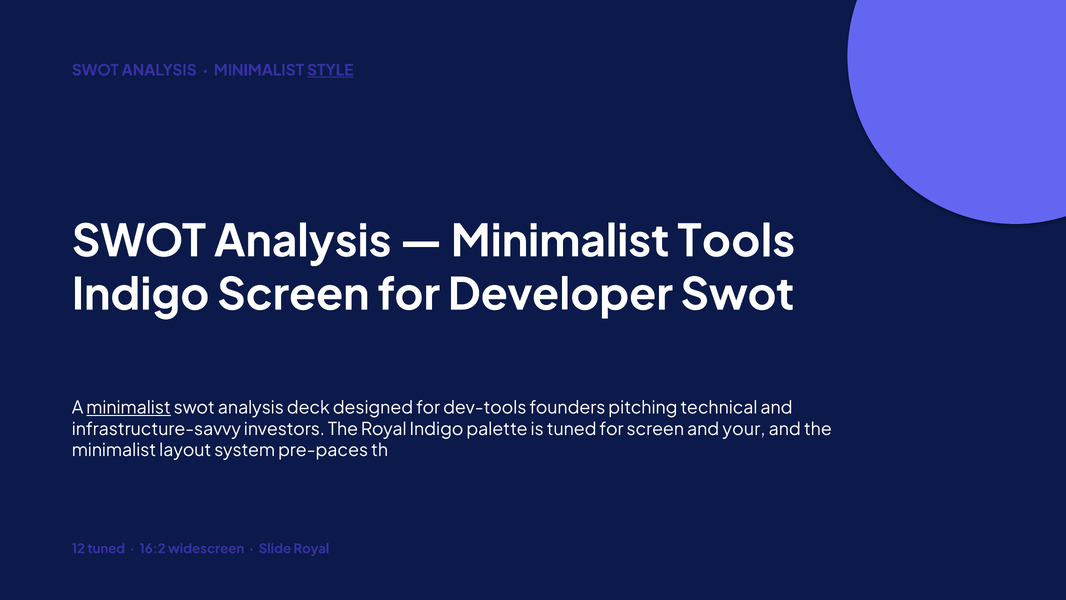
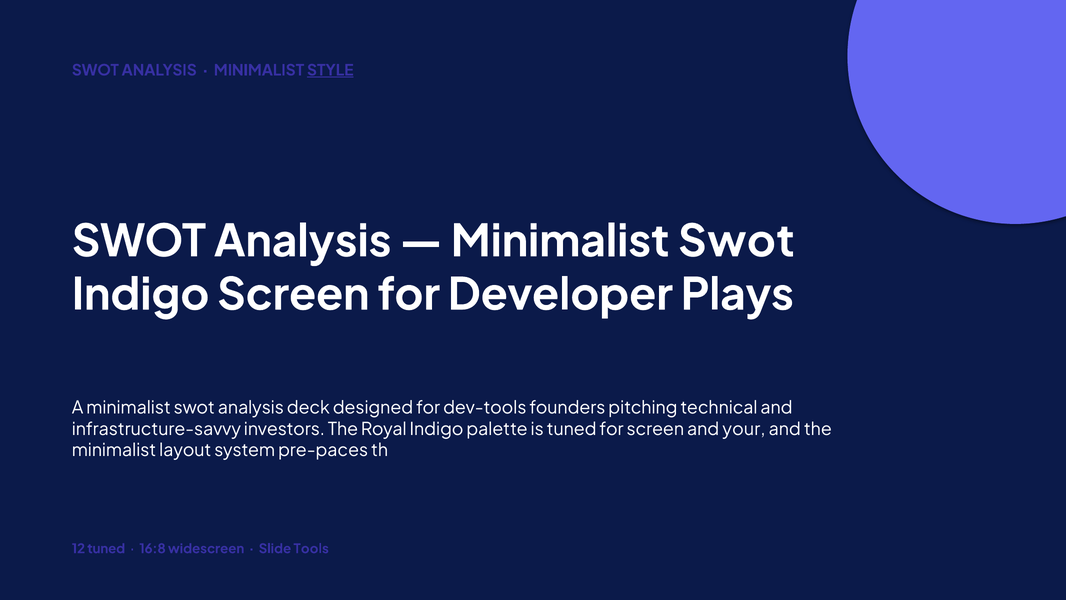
Tools: Tools -> Swot (736, 242)
Developer Swot: Swot -> Plays (737, 295)
minimalist underline: present -> none (129, 408)
16:2: 16:2 -> 16:8 (153, 548)
Slide Royal: Royal -> Tools (311, 548)
